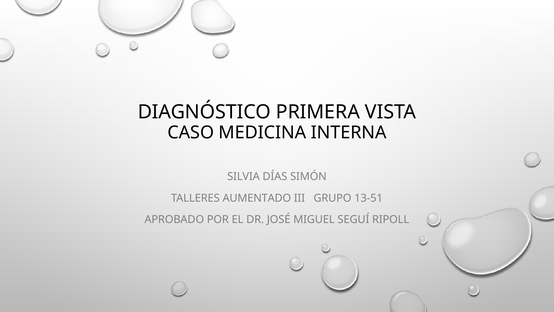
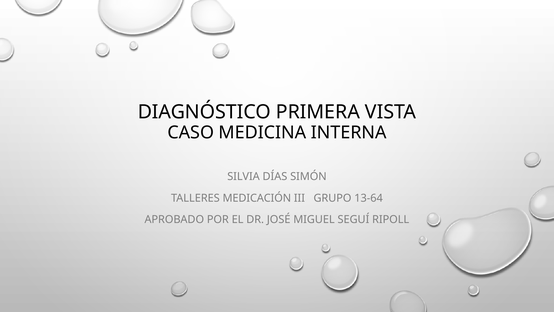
AUMENTADO: AUMENTADO -> MEDICACIÓN (257, 198)
13-51: 13-51 -> 13-64 (369, 198)
